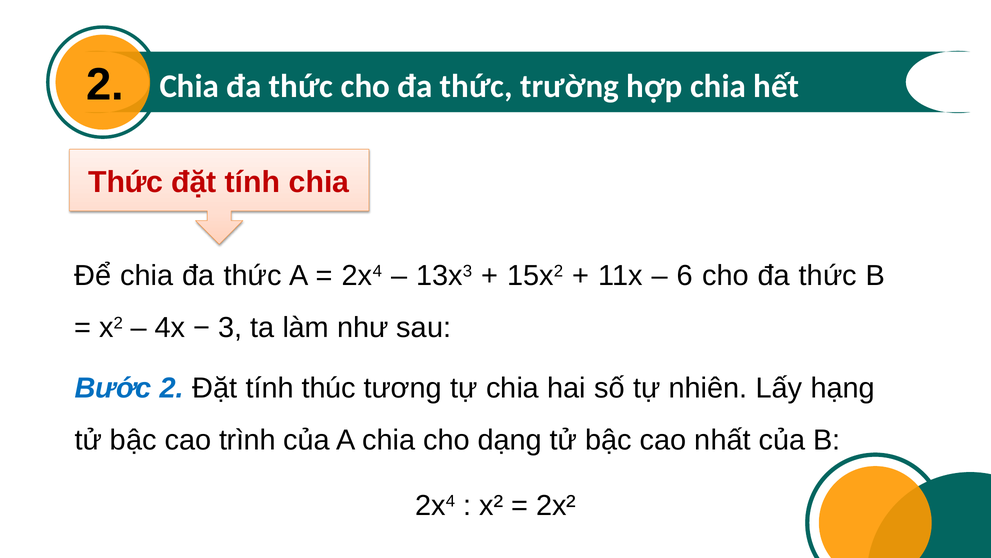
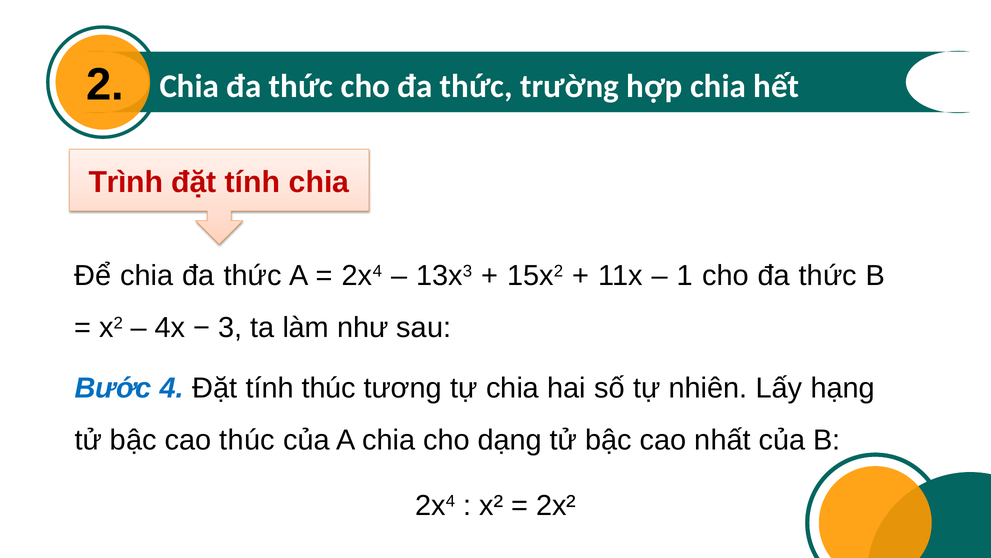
Thức: Thức -> Trình (126, 182)
6: 6 -> 1 (685, 276)
Bước 2: 2 -> 4 (172, 388)
cao trình: trình -> thúc (247, 440)
